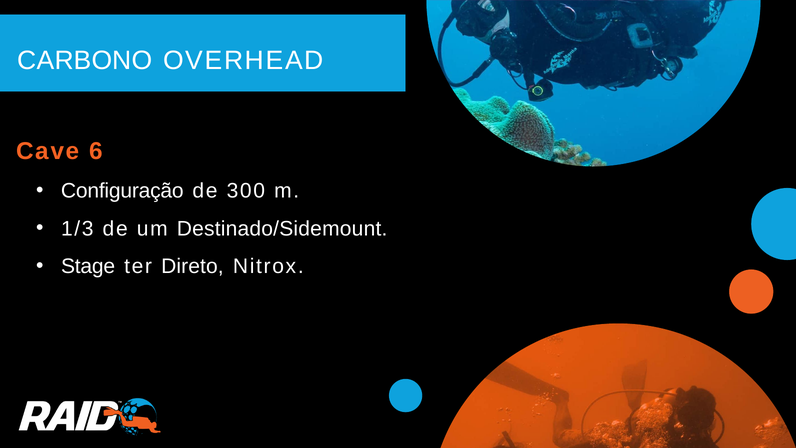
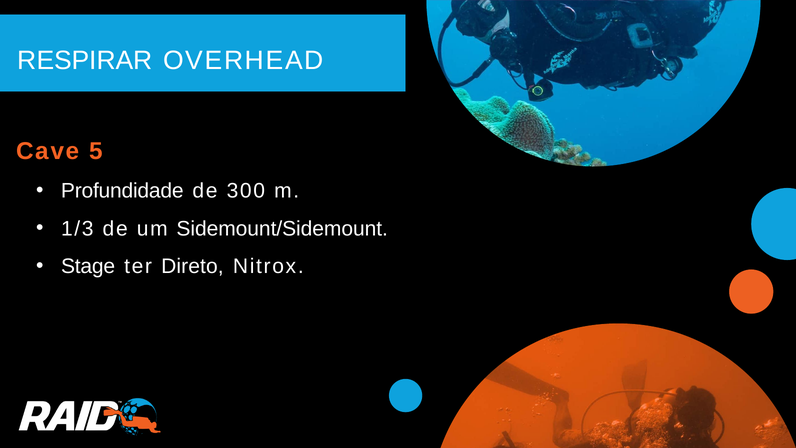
CARBONO: CARBONO -> RESPIRAR (85, 60)
6: 6 -> 5 (96, 151)
Configuração: Configuração -> Profundidade (122, 191)
Destinado/Sidemount: Destinado/Sidemount -> Sidemount/Sidemount (282, 229)
